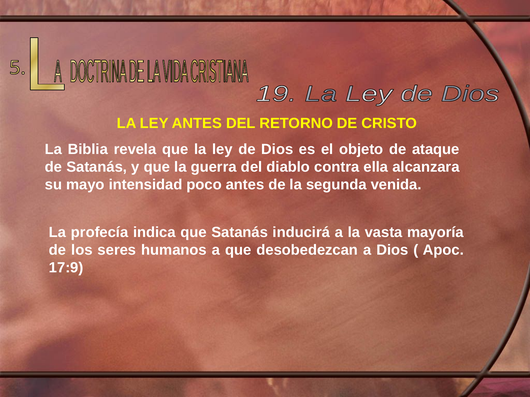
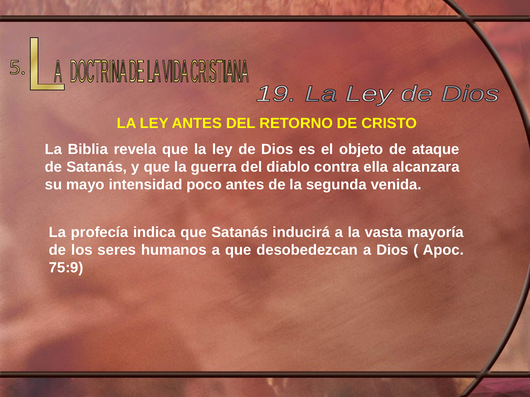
17:9: 17:9 -> 75:9 (66, 268)
